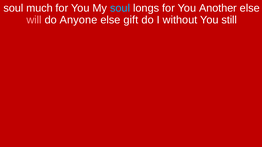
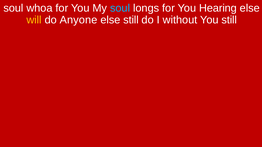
much: much -> whoa (39, 8)
Another: Another -> Hearing (218, 8)
will colour: pink -> yellow (34, 20)
else gift: gift -> still (131, 20)
